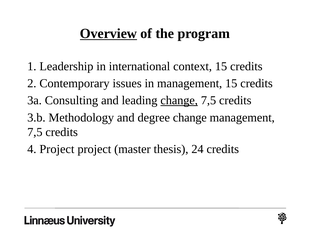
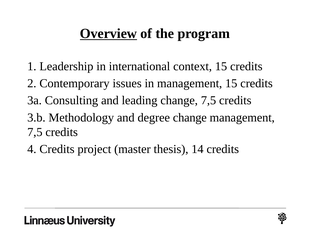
change underline: present -> none (179, 100)
4 Project: Project -> Credits (57, 149)
24: 24 -> 14 (197, 149)
